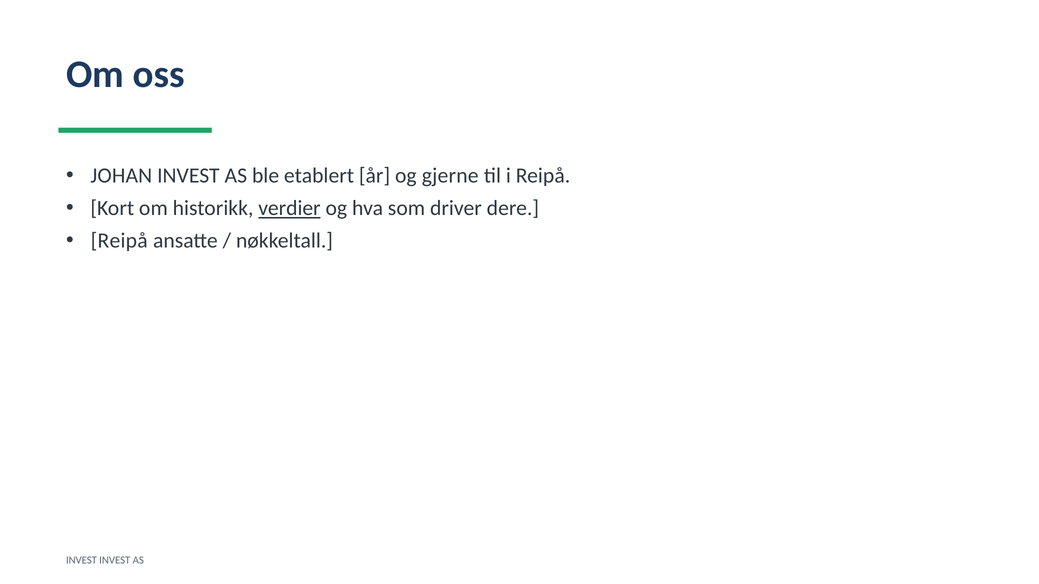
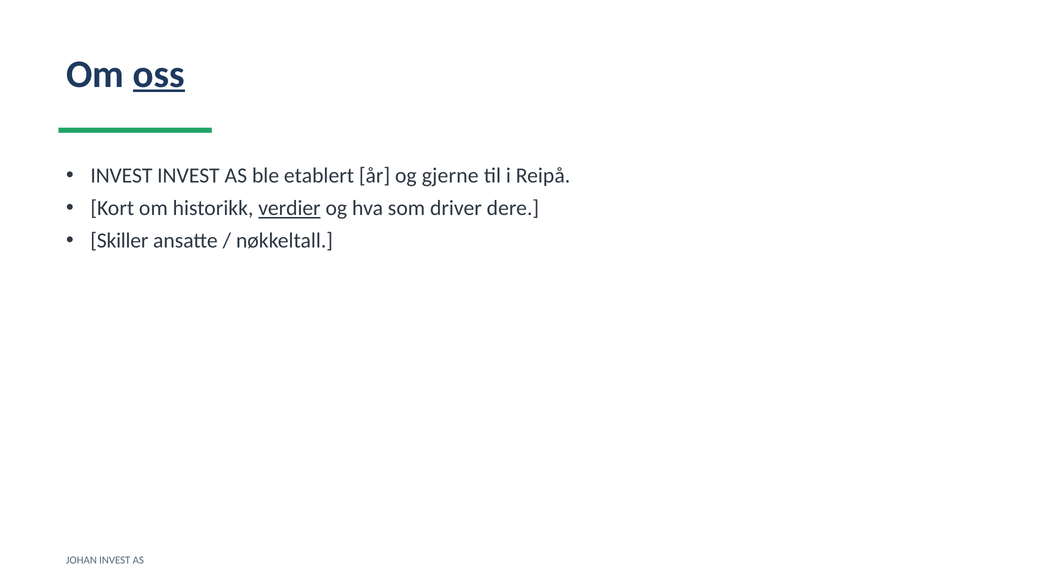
oss underline: none -> present (159, 74)
JOHAN: JOHAN -> INVEST (121, 176)
Reipå: Reipå -> Skiller (119, 241)
INVEST: INVEST -> JOHAN (81, 561)
